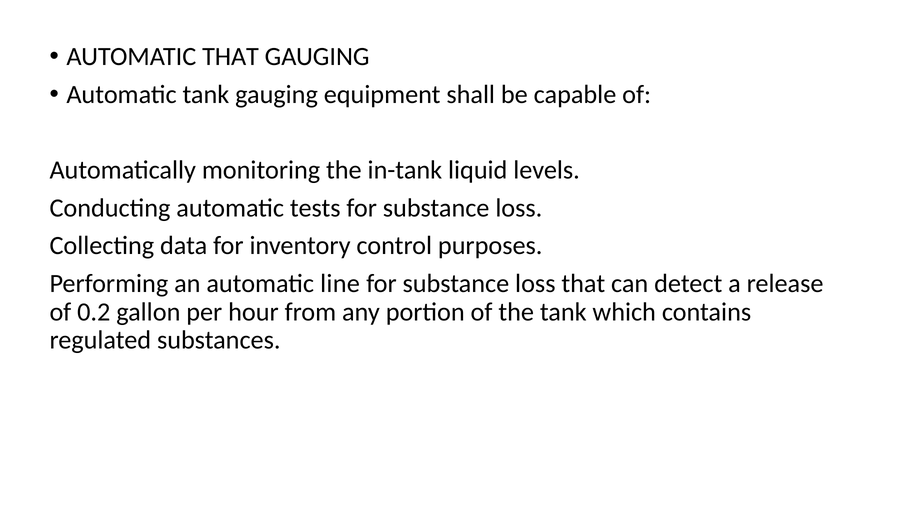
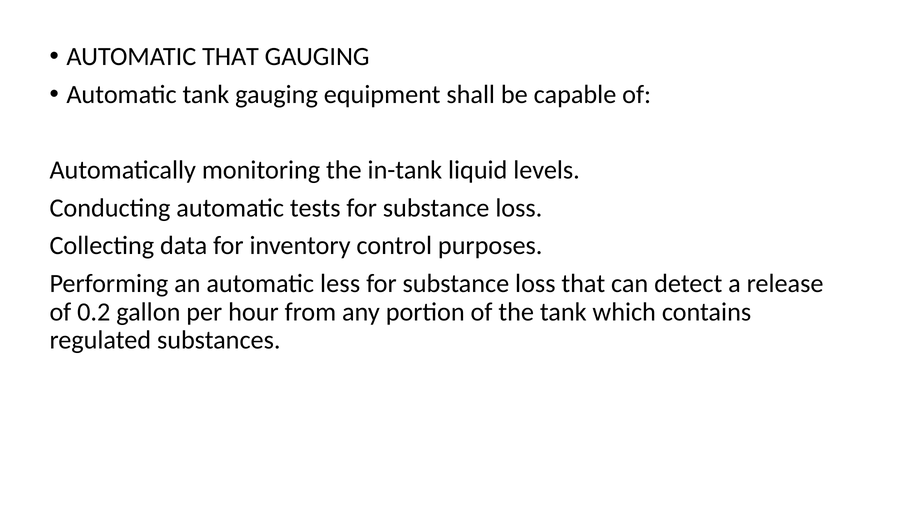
line: line -> less (340, 283)
